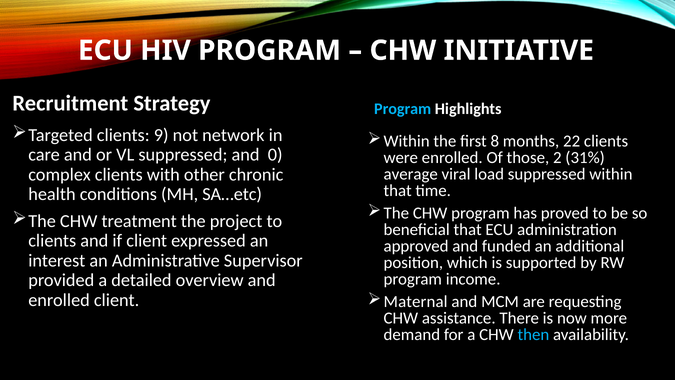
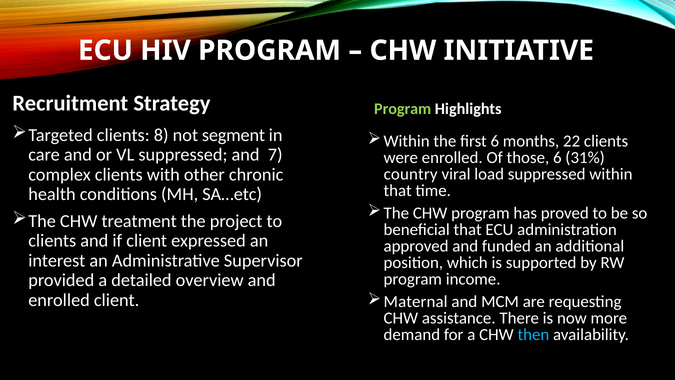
Program colour: light blue -> light green (403, 109)
9: 9 -> 8 (161, 135)
network: network -> segment (233, 135)
first 8: 8 -> 6 (495, 141)
0: 0 -> 7 (275, 155)
those 2: 2 -> 6 (557, 158)
average: average -> country (411, 174)
